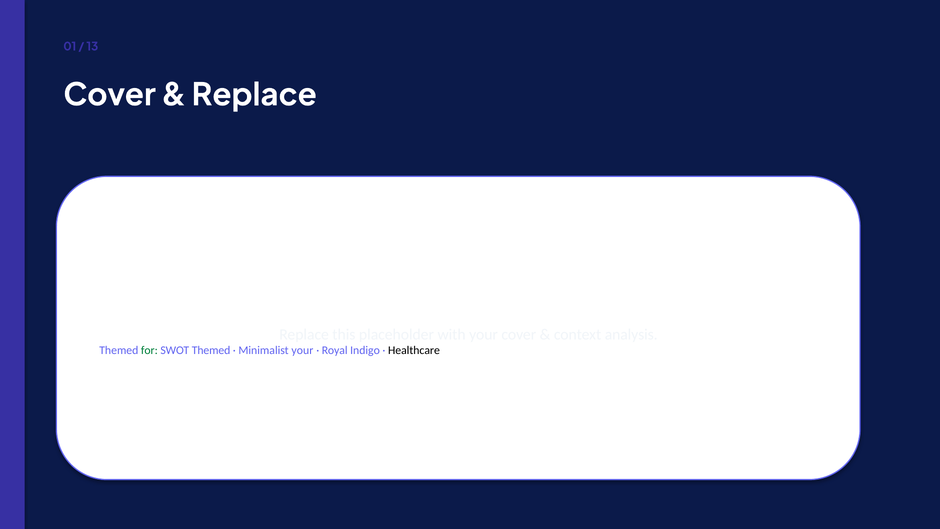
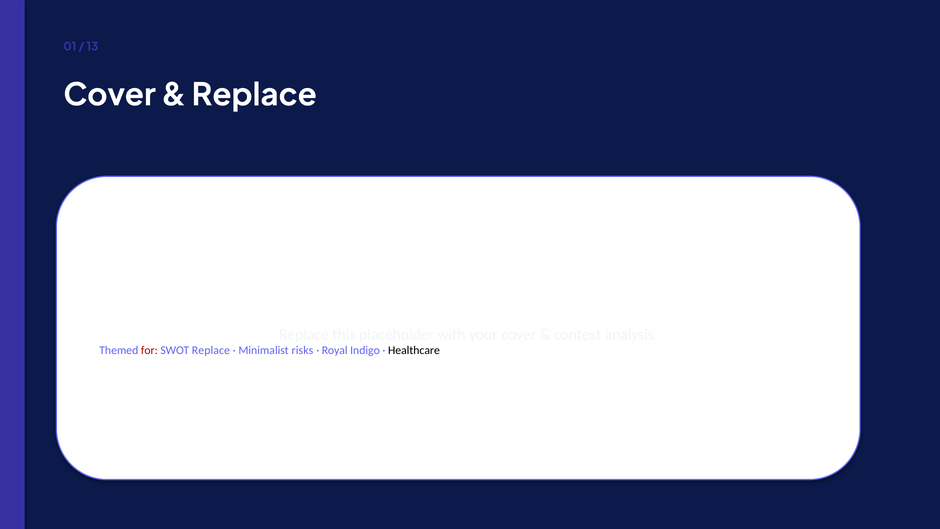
for colour: green -> red (149, 350)
SWOT Themed: Themed -> Replace (211, 350)
Minimalist your: your -> risks (302, 350)
